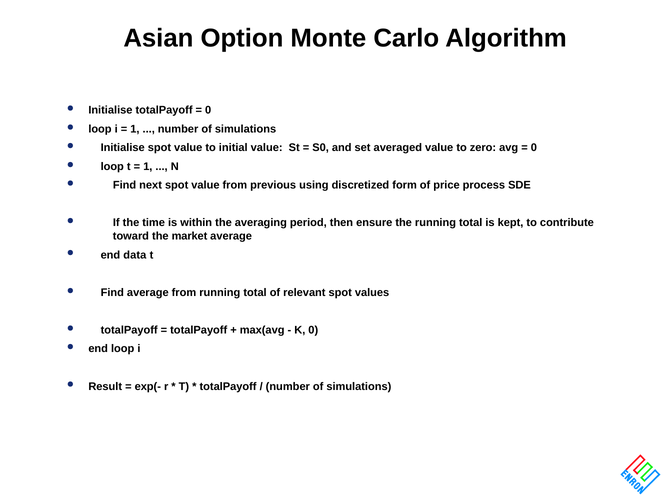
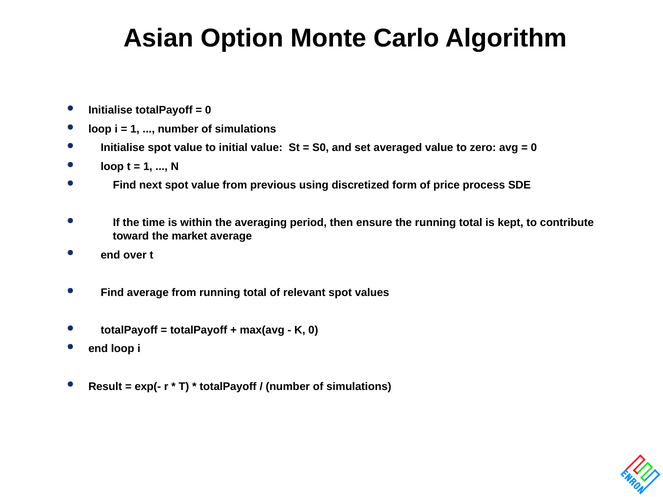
data: data -> over (135, 255)
